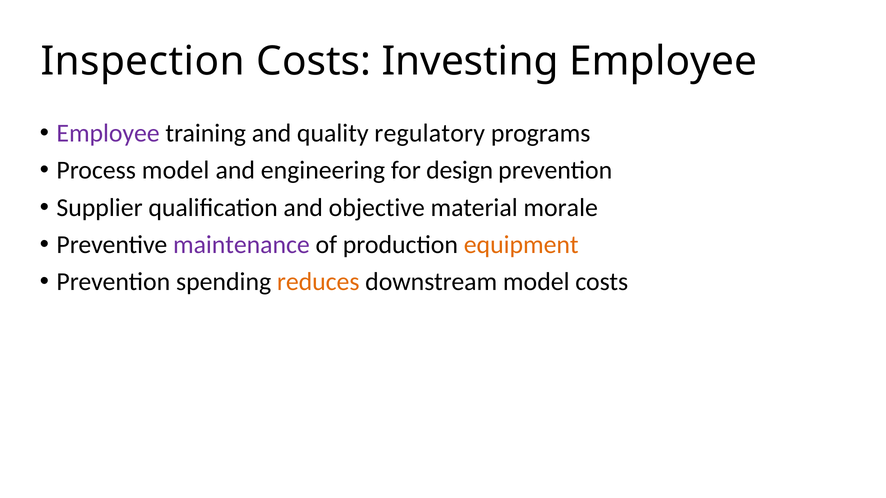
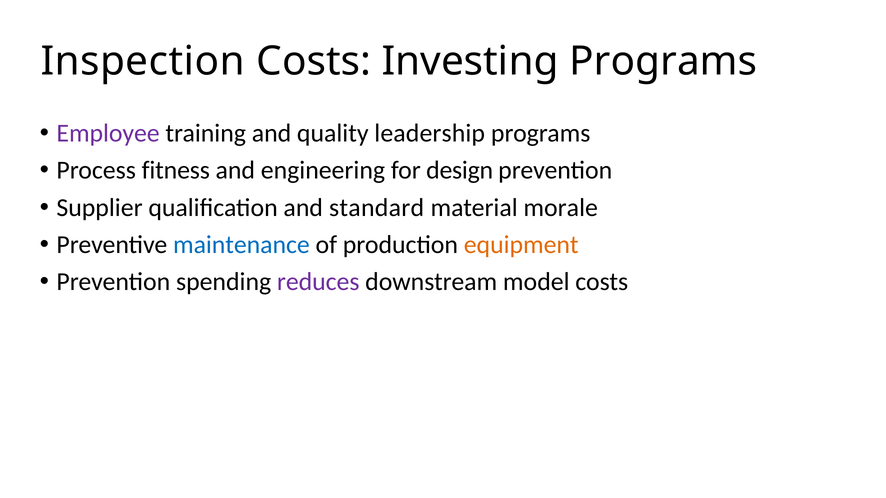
Investing Employee: Employee -> Programs (663, 61)
regulatory: regulatory -> leadership (430, 133)
Process model: model -> fitness (176, 171)
objective: objective -> standard (377, 208)
maintenance colour: purple -> blue (241, 245)
reduces colour: orange -> purple (318, 282)
